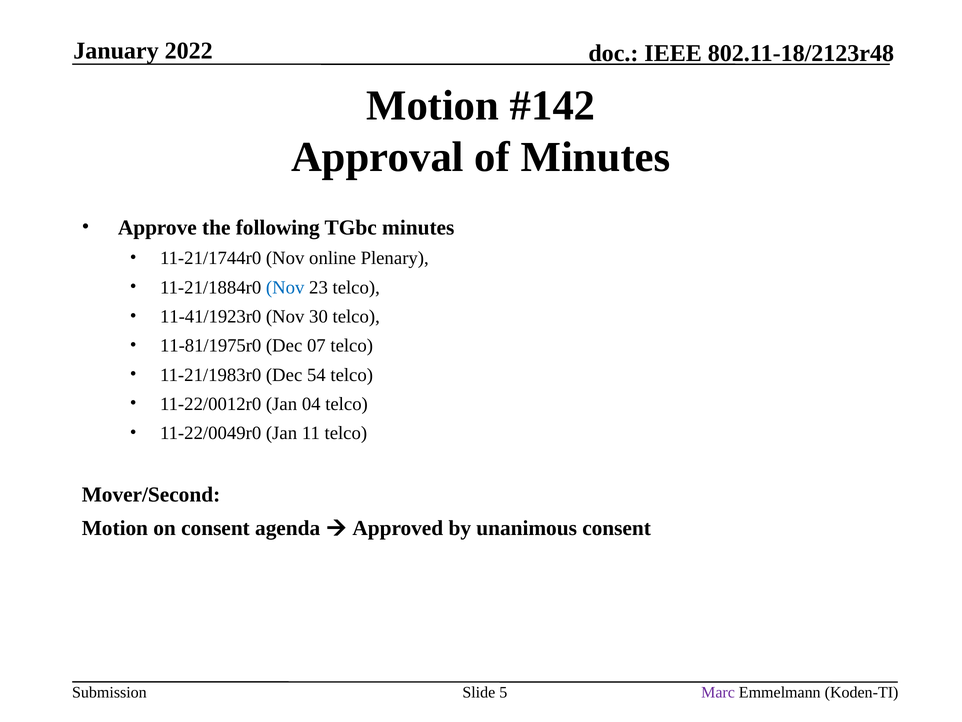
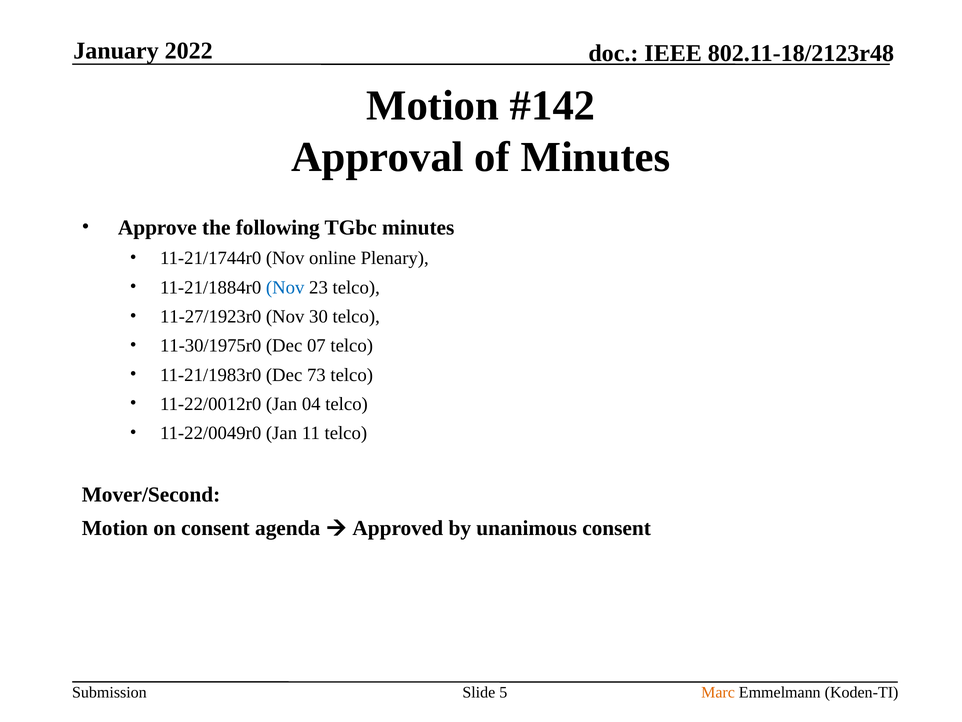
11-41/1923r0: 11-41/1923r0 -> 11-27/1923r0 (211, 316)
11-81/1975r0: 11-81/1975r0 -> 11-30/1975r0 (211, 345)
54: 54 -> 73 (316, 375)
Marc colour: purple -> orange (718, 692)
